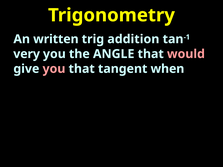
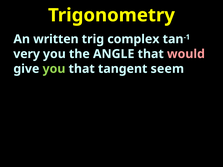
addition: addition -> complex (133, 39)
you colour: pink -> light green (54, 69)
when: when -> seem (167, 69)
